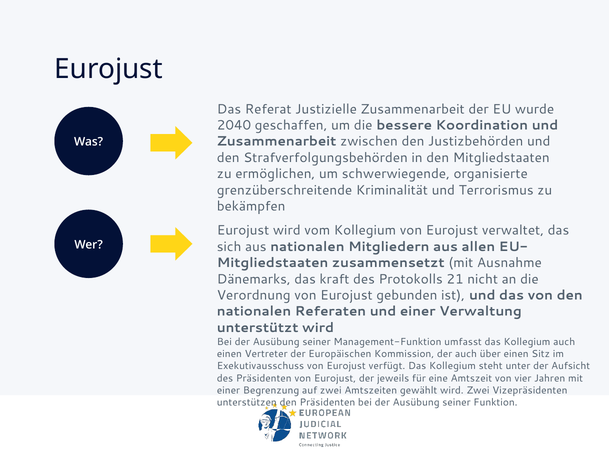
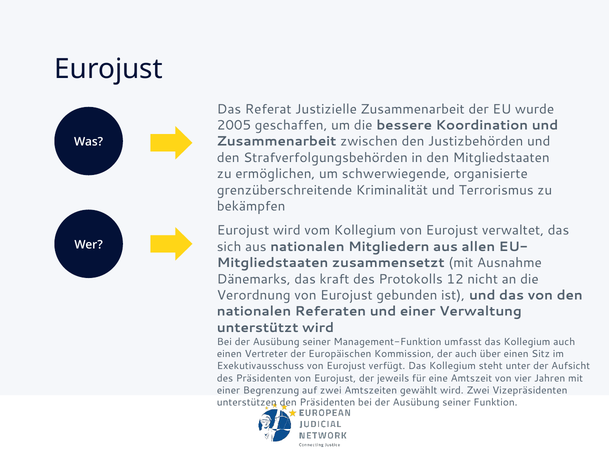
2040: 2040 -> 2005 (234, 126)
21: 21 -> 12 (455, 280)
